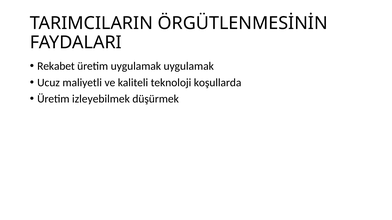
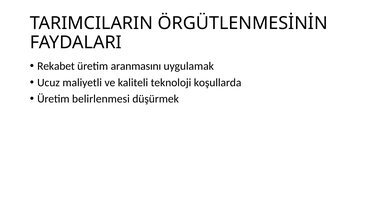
üretim uygulamak: uygulamak -> aranmasını (136, 66)
izleyebilmek: izleyebilmek -> belirlenmesi (101, 99)
